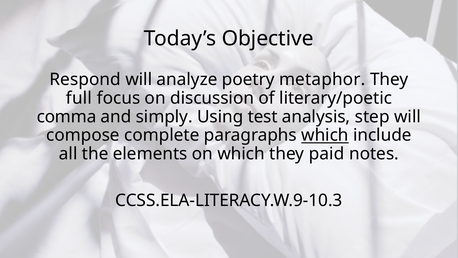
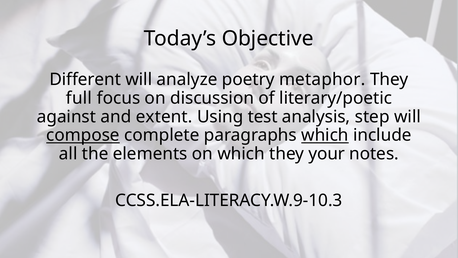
Respond: Respond -> Different (85, 79)
comma: comma -> against (66, 117)
simply: simply -> extent (164, 117)
compose underline: none -> present (83, 135)
paid: paid -> your (327, 154)
